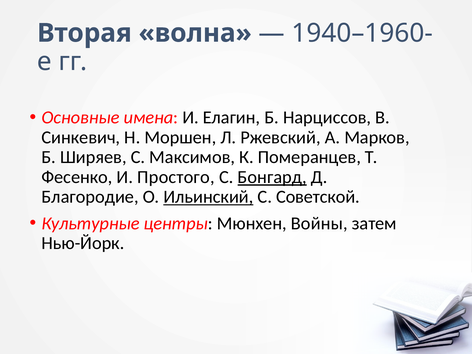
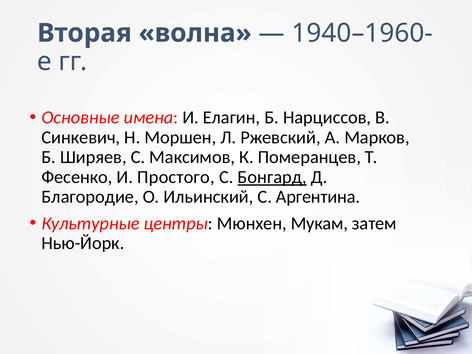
Ильинский underline: present -> none (208, 197)
Советской: Советской -> Аргентина (318, 197)
Войны: Войны -> Мукам (319, 223)
